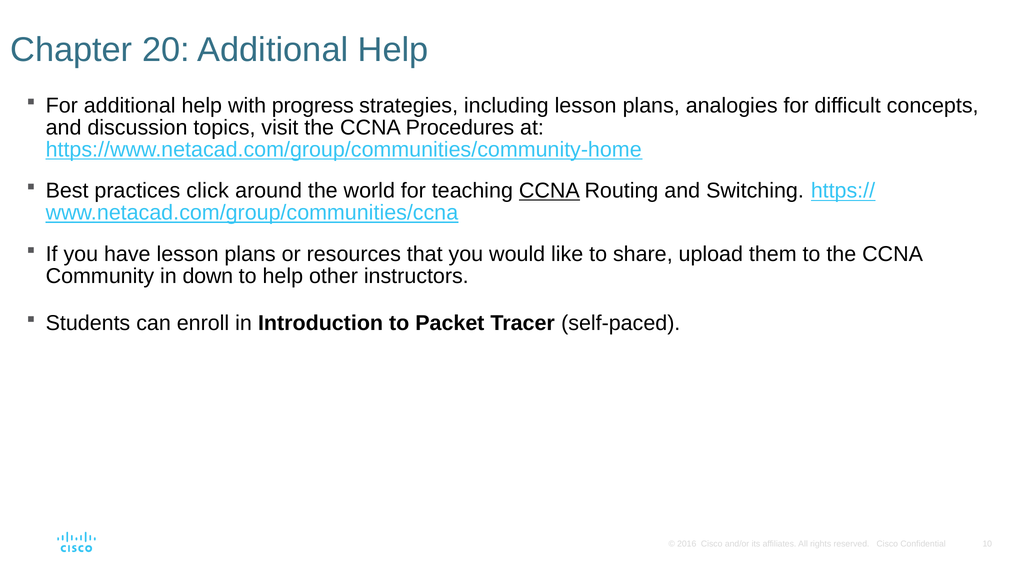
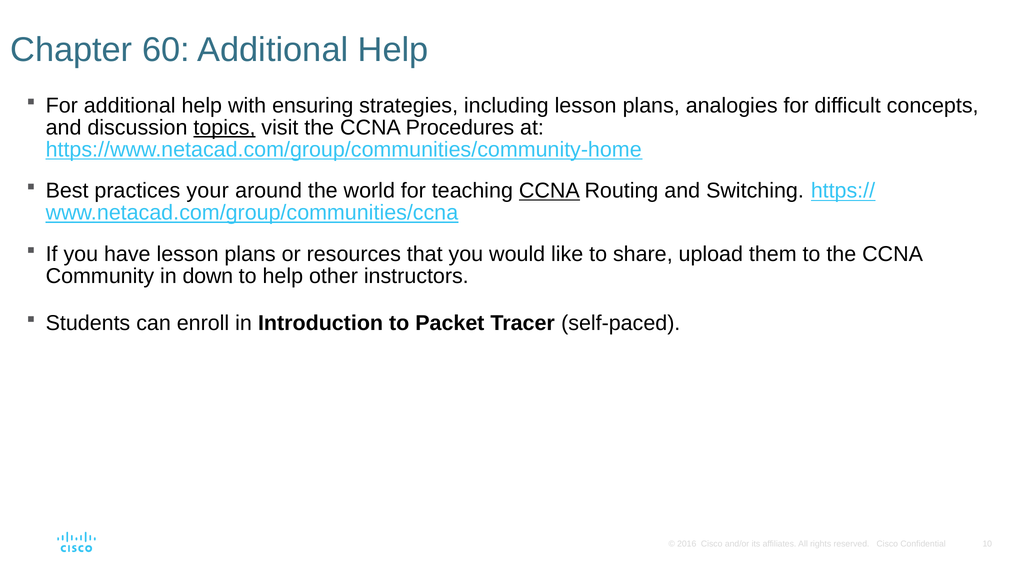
20: 20 -> 60 (166, 50)
progress: progress -> ensuring (313, 106)
topics underline: none -> present (224, 128)
click: click -> your (208, 191)
